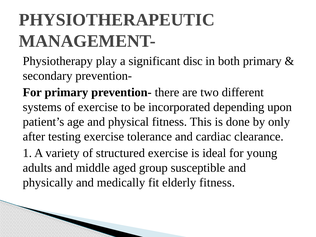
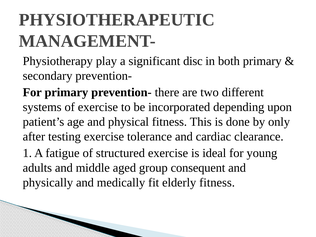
variety: variety -> fatigue (63, 153)
susceptible: susceptible -> consequent (198, 168)
